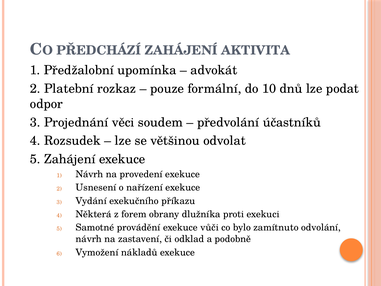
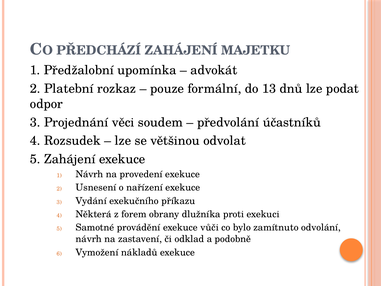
AKTIVITA: AKTIVITA -> MAJETKU (256, 50)
10: 10 -> 13 (269, 89)
